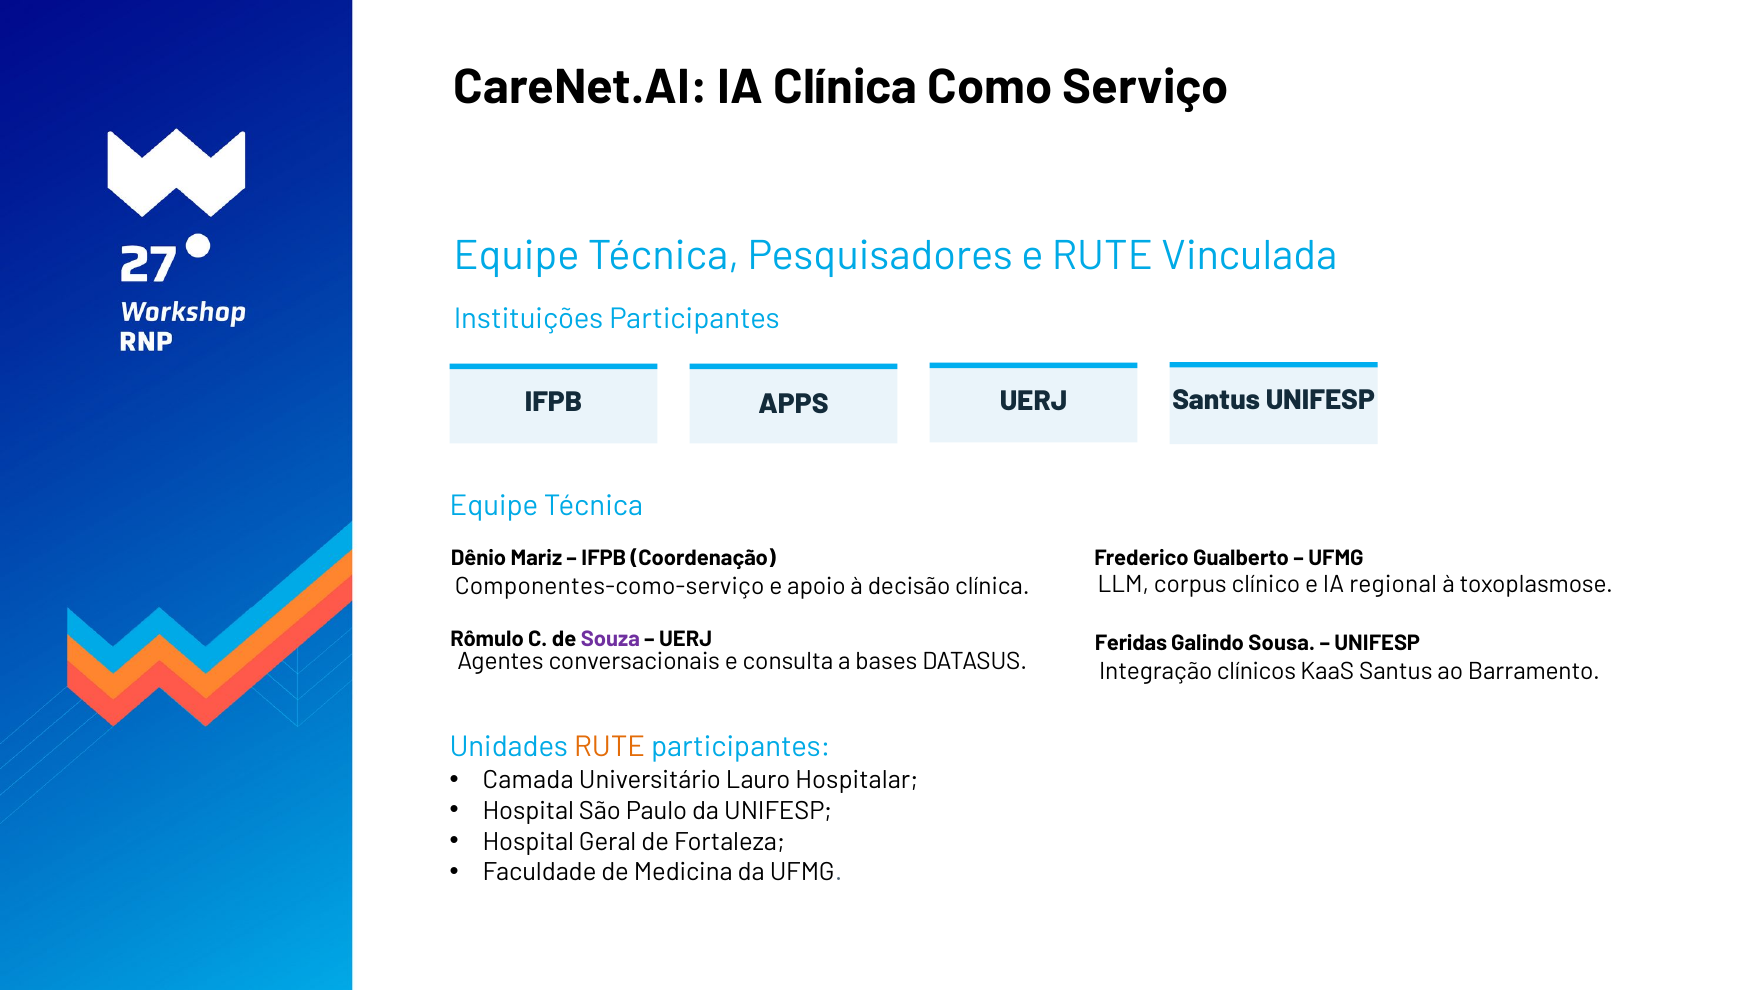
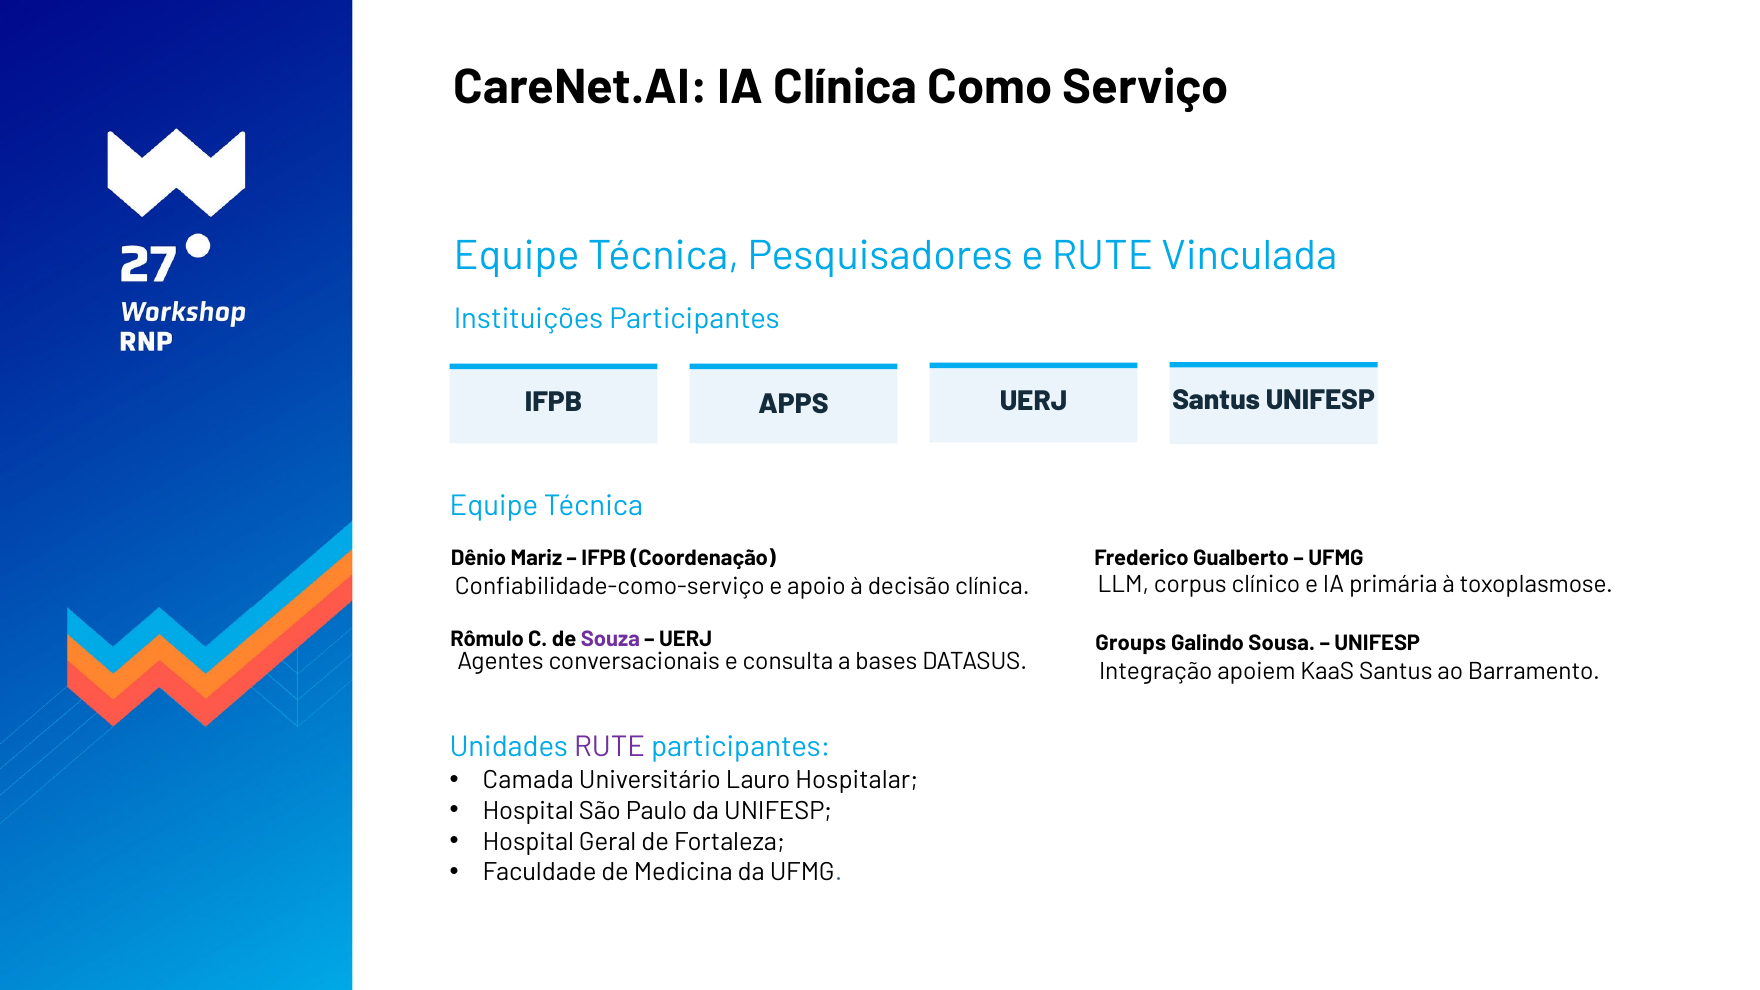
regional: regional -> primária (1393, 585)
Componentes-como-serviço: Componentes-como-serviço -> Confiabilidade-como-serviço (610, 586)
Feridas: Feridas -> Groups (1131, 644)
clínicos: clínicos -> apoiem (1256, 671)
RUTE colour: orange -> purple (610, 747)
